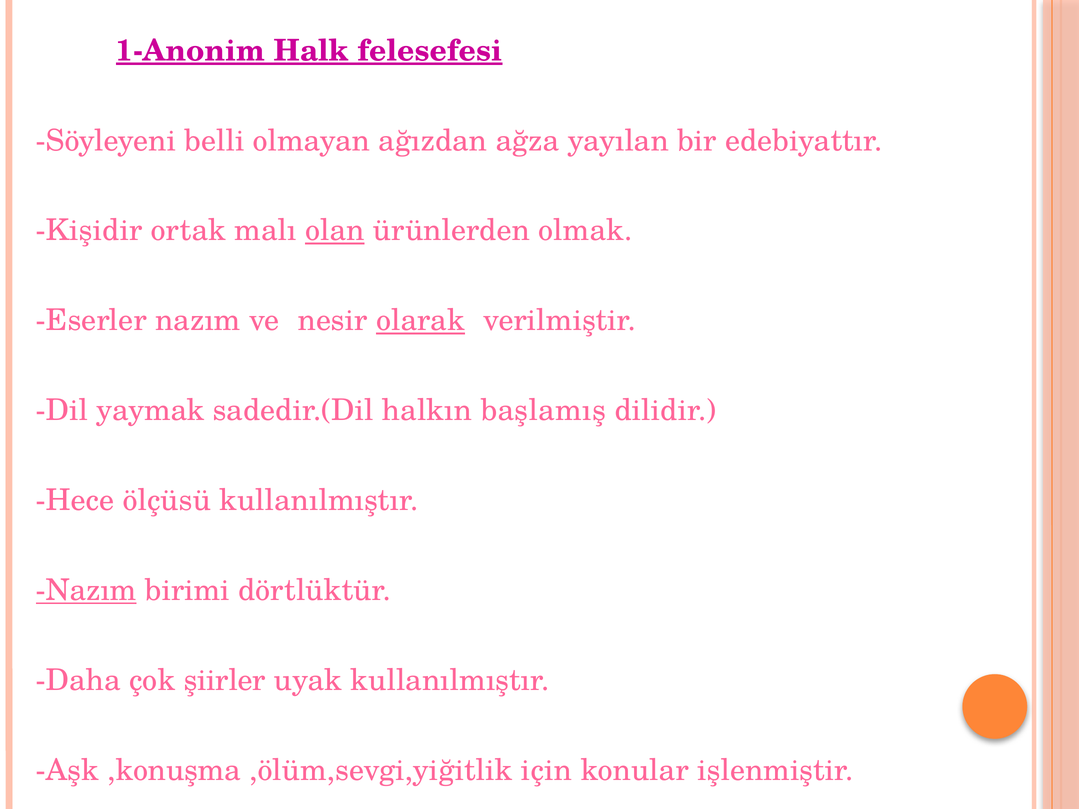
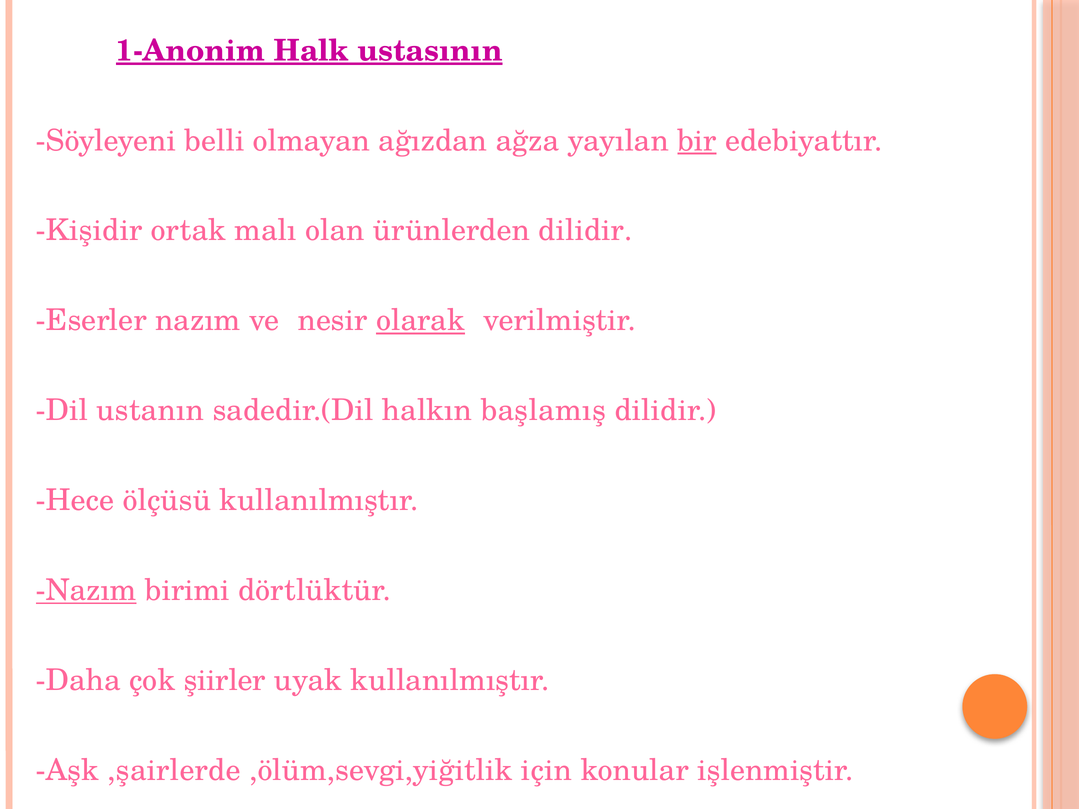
felesefesi: felesefesi -> ustasının (430, 51)
bir underline: none -> present (697, 141)
olan underline: present -> none (335, 231)
ürünlerden olmak: olmak -> dilidir (585, 231)
yaymak: yaymak -> ustanın (150, 411)
,konuşma: ,konuşma -> ,şairlerde (174, 770)
